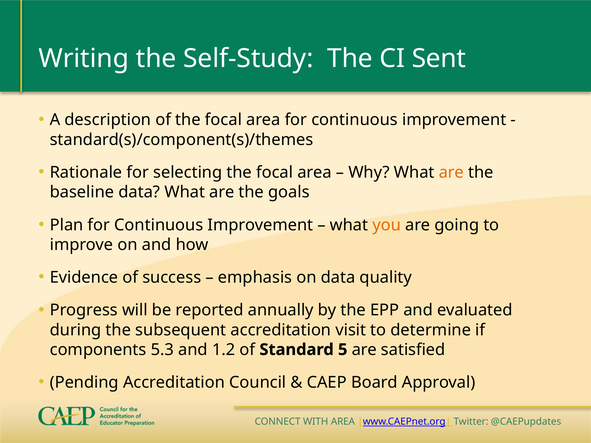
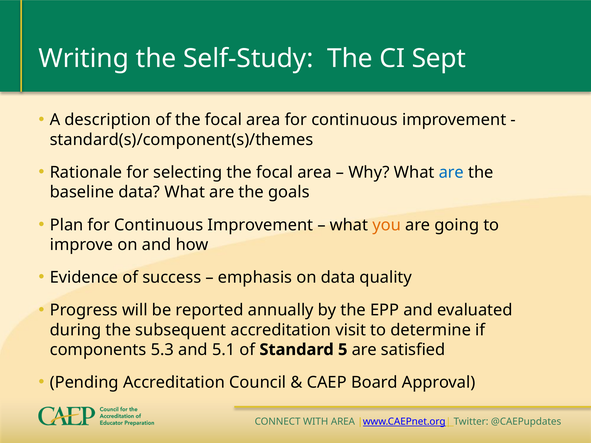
Sent: Sent -> Sept (439, 58)
are colour: orange -> blue (451, 173)
1.2: 1.2 -> 5.1 (224, 350)
